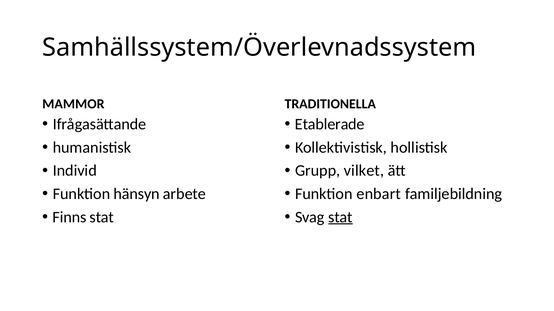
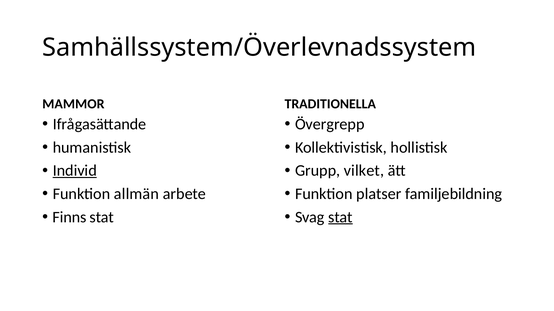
Etablerade: Etablerade -> Övergrepp (330, 125)
Individ underline: none -> present (75, 171)
hänsyn: hänsyn -> allmän (136, 194)
enbart: enbart -> platser (379, 194)
